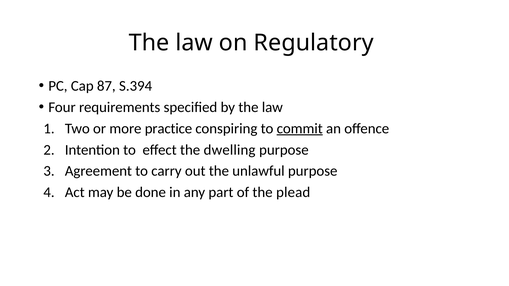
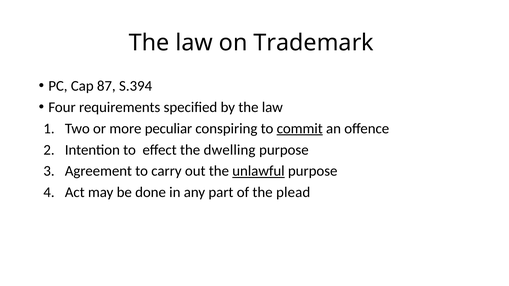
Regulatory: Regulatory -> Trademark (314, 43)
practice: practice -> peculiar (168, 129)
unlawful underline: none -> present (258, 171)
